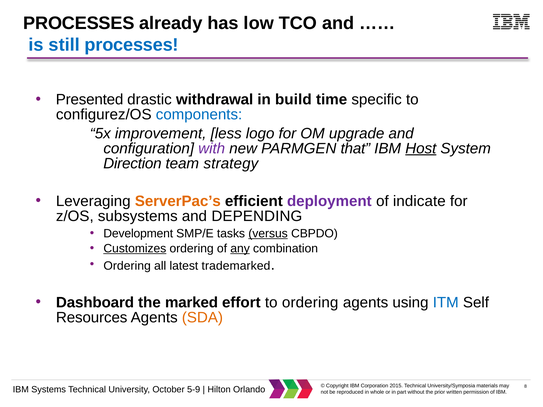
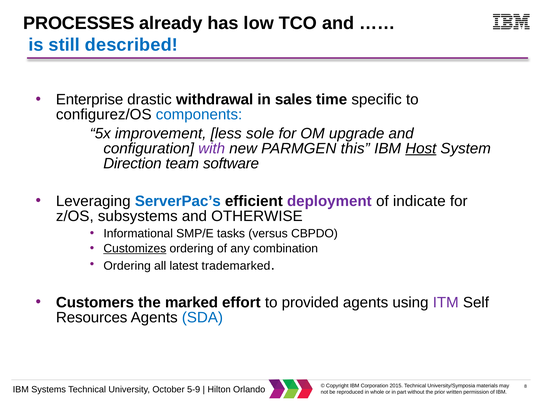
still processes: processes -> described (131, 45)
Presented: Presented -> Enterprise (90, 100)
build: build -> sales (294, 100)
logo: logo -> sole (260, 134)
that: that -> this (355, 149)
strategy: strategy -> software (231, 164)
ServerPac’s colour: orange -> blue (178, 201)
DEPENDING: DEPENDING -> OTHERWISE (257, 216)
Development: Development -> Informational (138, 234)
versus underline: present -> none (268, 234)
any underline: present -> none (240, 249)
Dashboard: Dashboard -> Customers (95, 303)
to ordering: ordering -> provided (310, 303)
ITM colour: blue -> purple (446, 303)
SDA colour: orange -> blue (202, 318)
